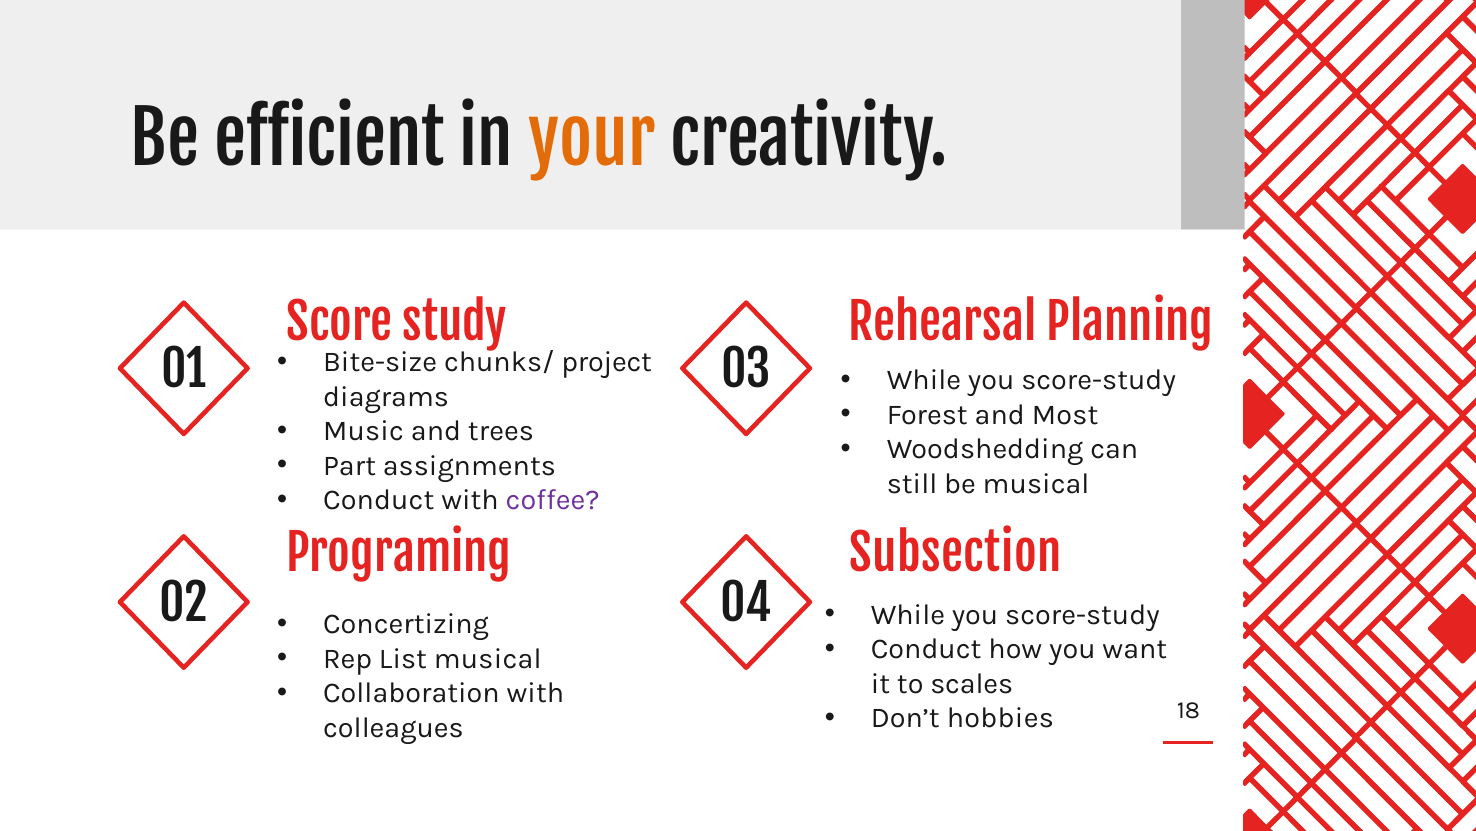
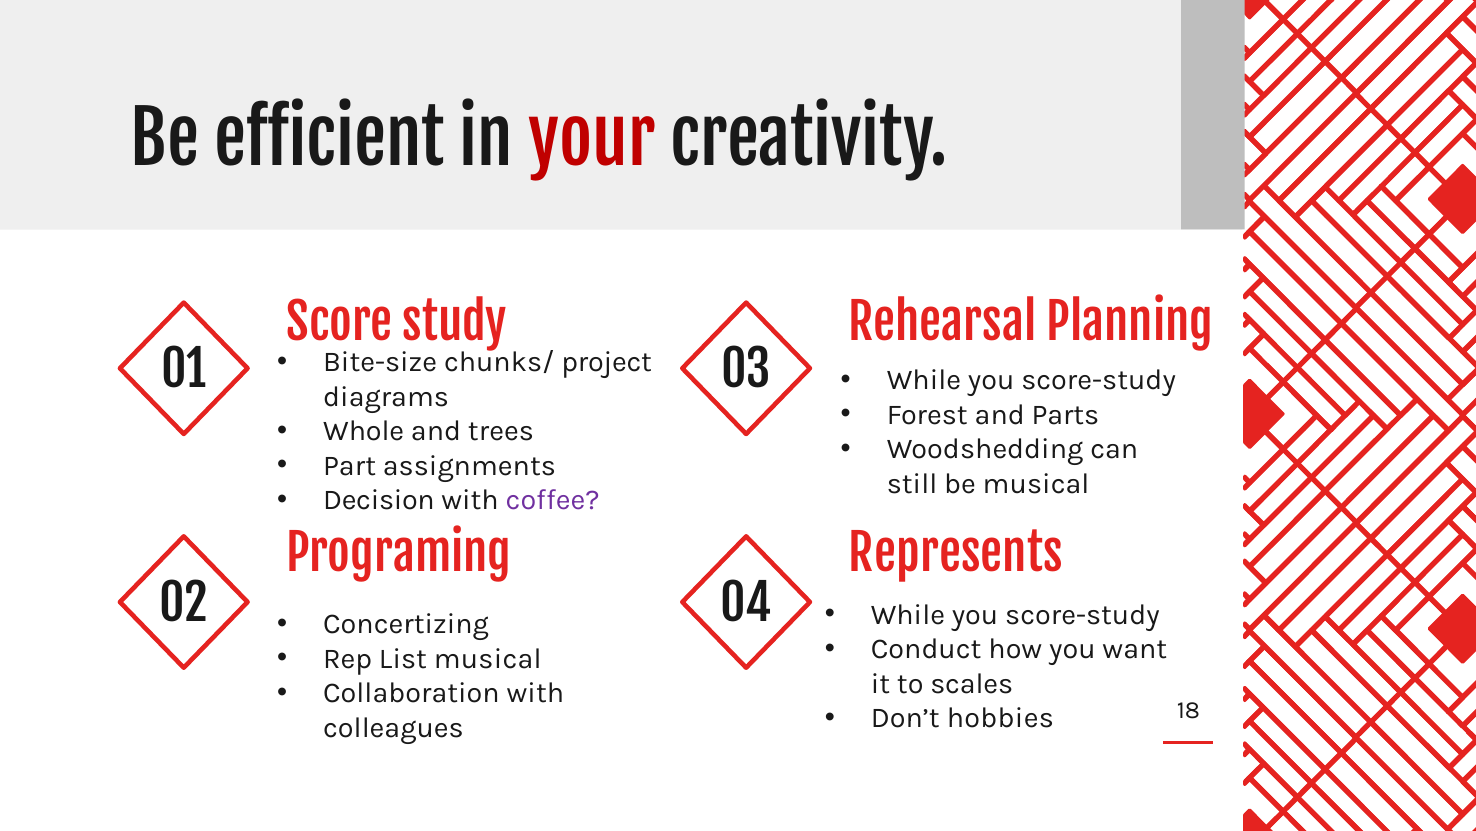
your colour: orange -> red (592, 141)
Most: Most -> Parts (1065, 415)
Music: Music -> Whole (364, 431)
Conduct: Conduct -> Decision (379, 500)
Subsection: Subsection -> Represents (956, 555)
